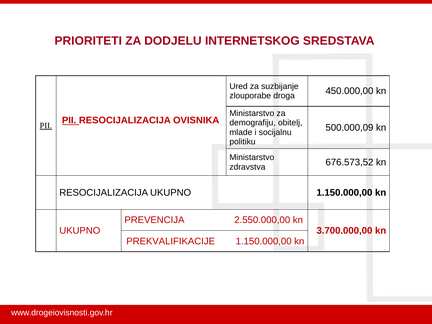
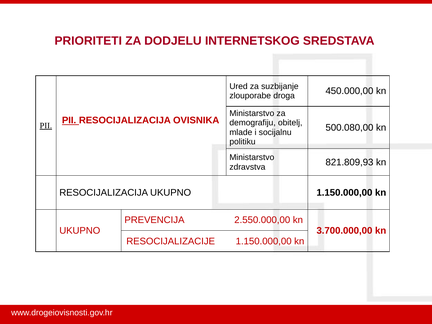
500.000,09: 500.000,09 -> 500.080,00 (349, 128)
676.573,52: 676.573,52 -> 821.809,93 (349, 162)
PREKVALIFIKACIJE: PREKVALIFIKACIJE -> RESOCIJALIZACIJE (171, 241)
